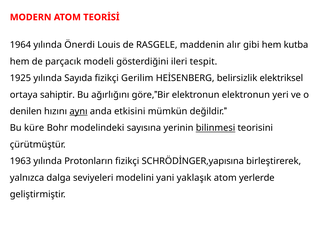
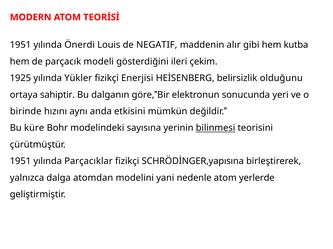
1964: 1964 -> 1951 (20, 45)
RASGELE: RASGELE -> NEGATIF (157, 45)
tespit: tespit -> çekim (204, 62)
Sayıda: Sayıda -> Yükler (78, 78)
Gerilim: Gerilim -> Enerjisi (137, 78)
elektriksel: elektriksel -> olduğunu (281, 78)
ağırlığını: ağırlığını -> dalganın (110, 95)
elektronun elektronun: elektronun -> sonucunda (246, 95)
denilen: denilen -> birinde (26, 112)
aynı underline: present -> none (78, 112)
1963: 1963 -> 1951 (20, 162)
Protonların: Protonların -> Parçacıklar (88, 162)
seviyeleri: seviyeleri -> atomdan (93, 178)
yaklaşık: yaklaşık -> nedenle (194, 178)
